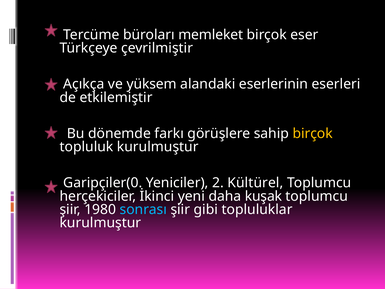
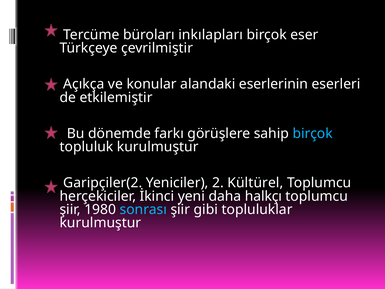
memleket: memleket -> inkılapları (211, 35)
yüksem: yüksem -> konular (152, 84)
birçok colour: yellow -> light blue (313, 133)
Garipçiler(0: Garipçiler(0 -> Garipçiler(2 (103, 183)
kuşak: kuşak -> halkçı (263, 196)
